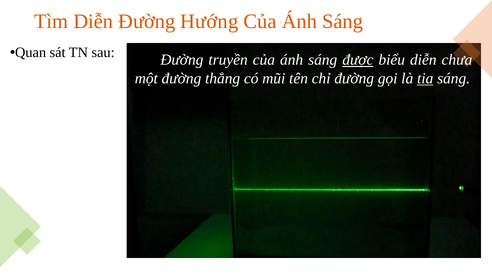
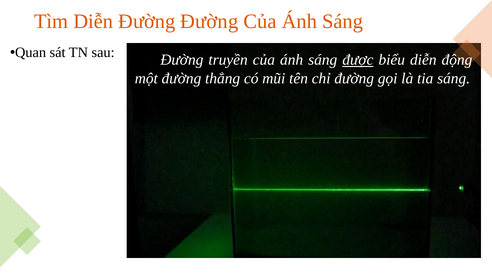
Đường Hướng: Hướng -> Đường (209, 21)
chưa: chưa -> động (457, 60)
tia underline: present -> none (425, 78)
